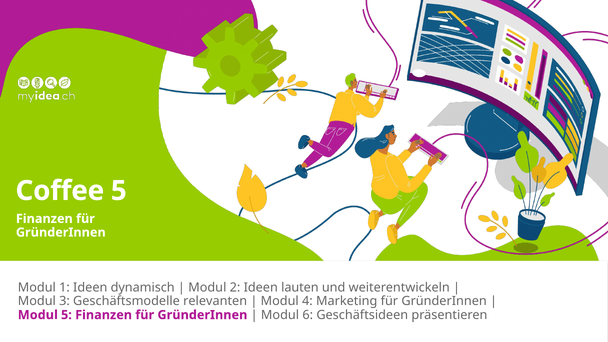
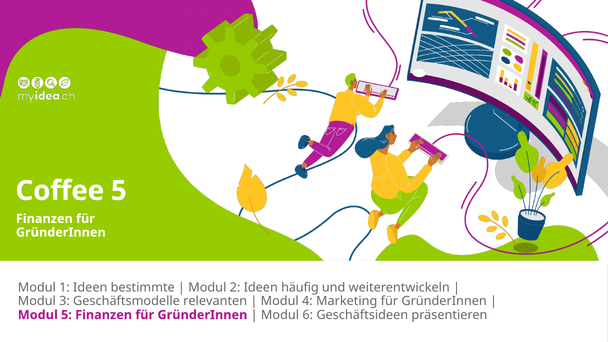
dynamisch: dynamisch -> bestimmte (143, 288)
lauten: lauten -> häufig (300, 288)
